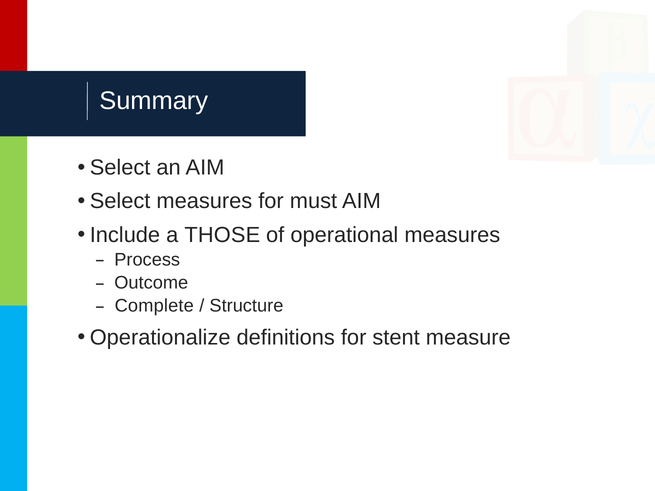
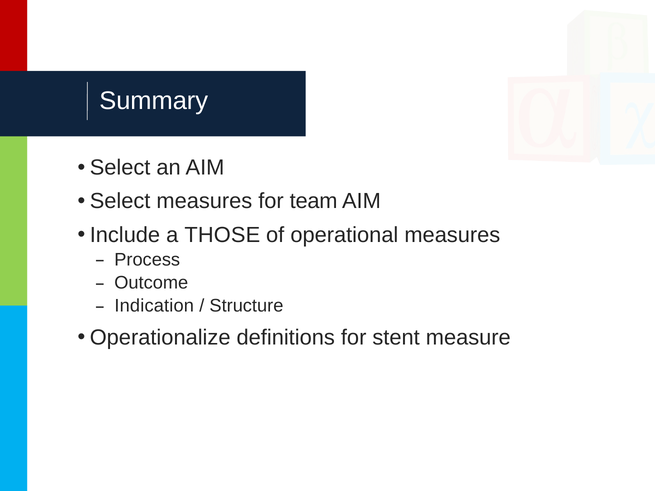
must: must -> team (314, 201)
Complete: Complete -> Indication (154, 306)
